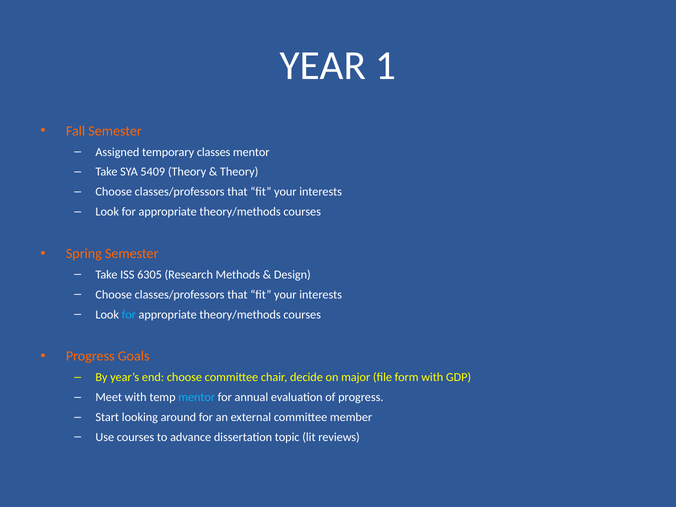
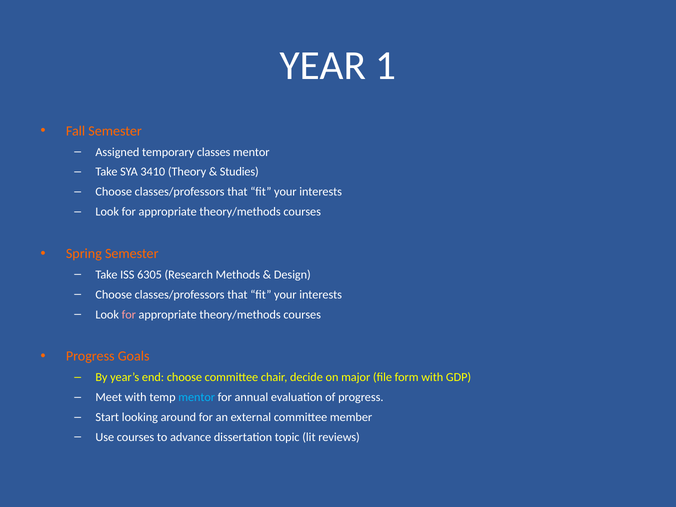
5409: 5409 -> 3410 (153, 172)
Theory: Theory -> Studies (239, 172)
for colour: light blue -> pink (129, 314)
